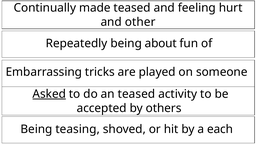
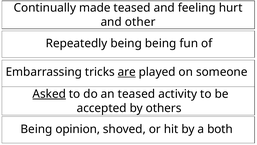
being about: about -> being (161, 43)
are underline: none -> present (127, 72)
teasing: teasing -> opinion (78, 129)
each: each -> both (220, 129)
